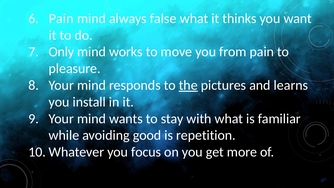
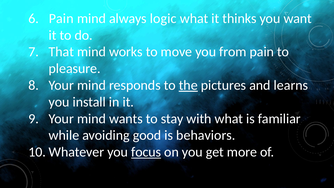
false: false -> logic (163, 18)
Only: Only -> That (61, 52)
repetition: repetition -> behaviors (206, 135)
focus underline: none -> present (146, 152)
